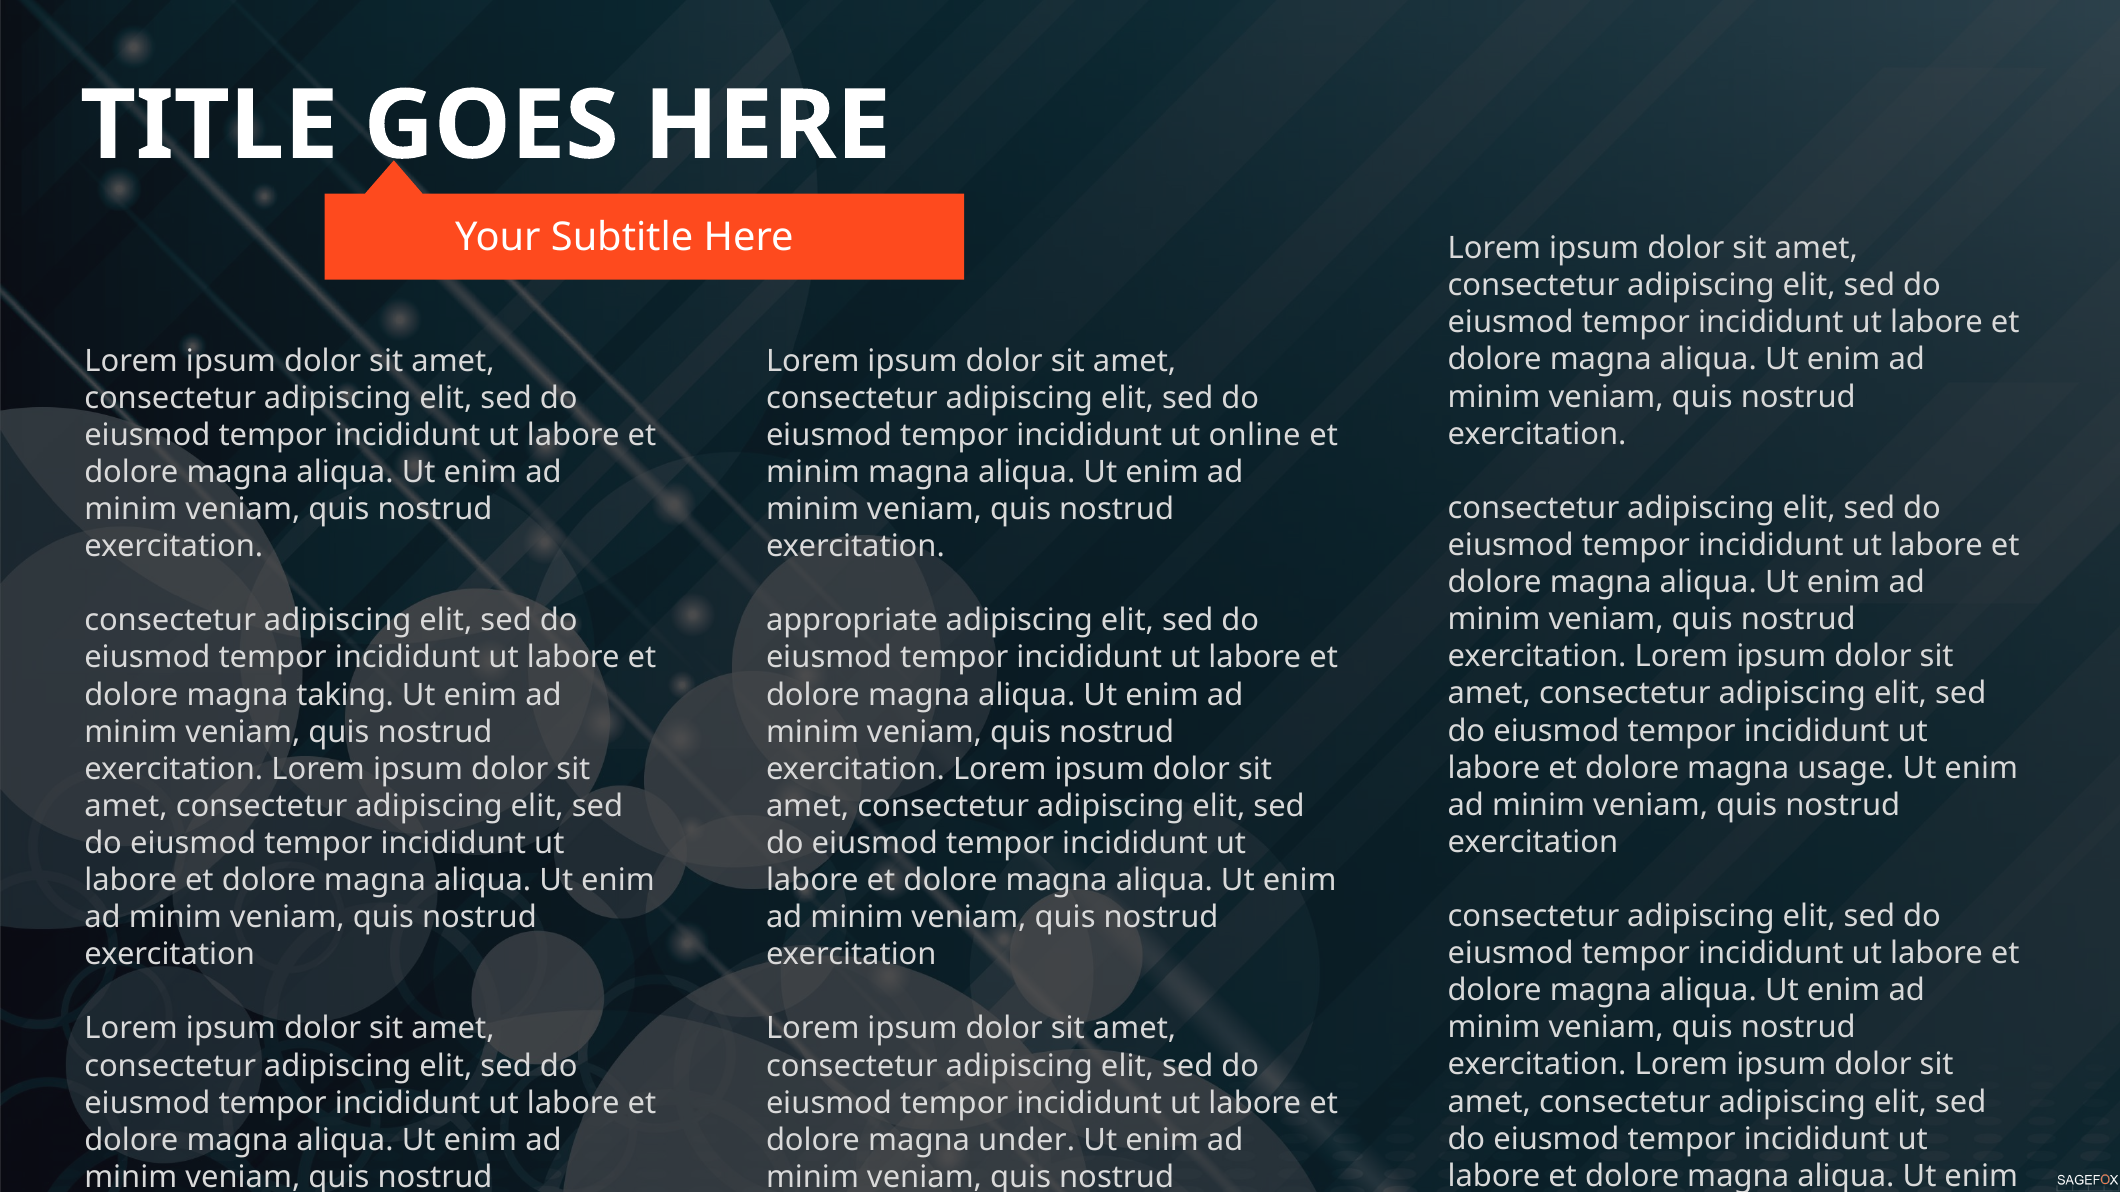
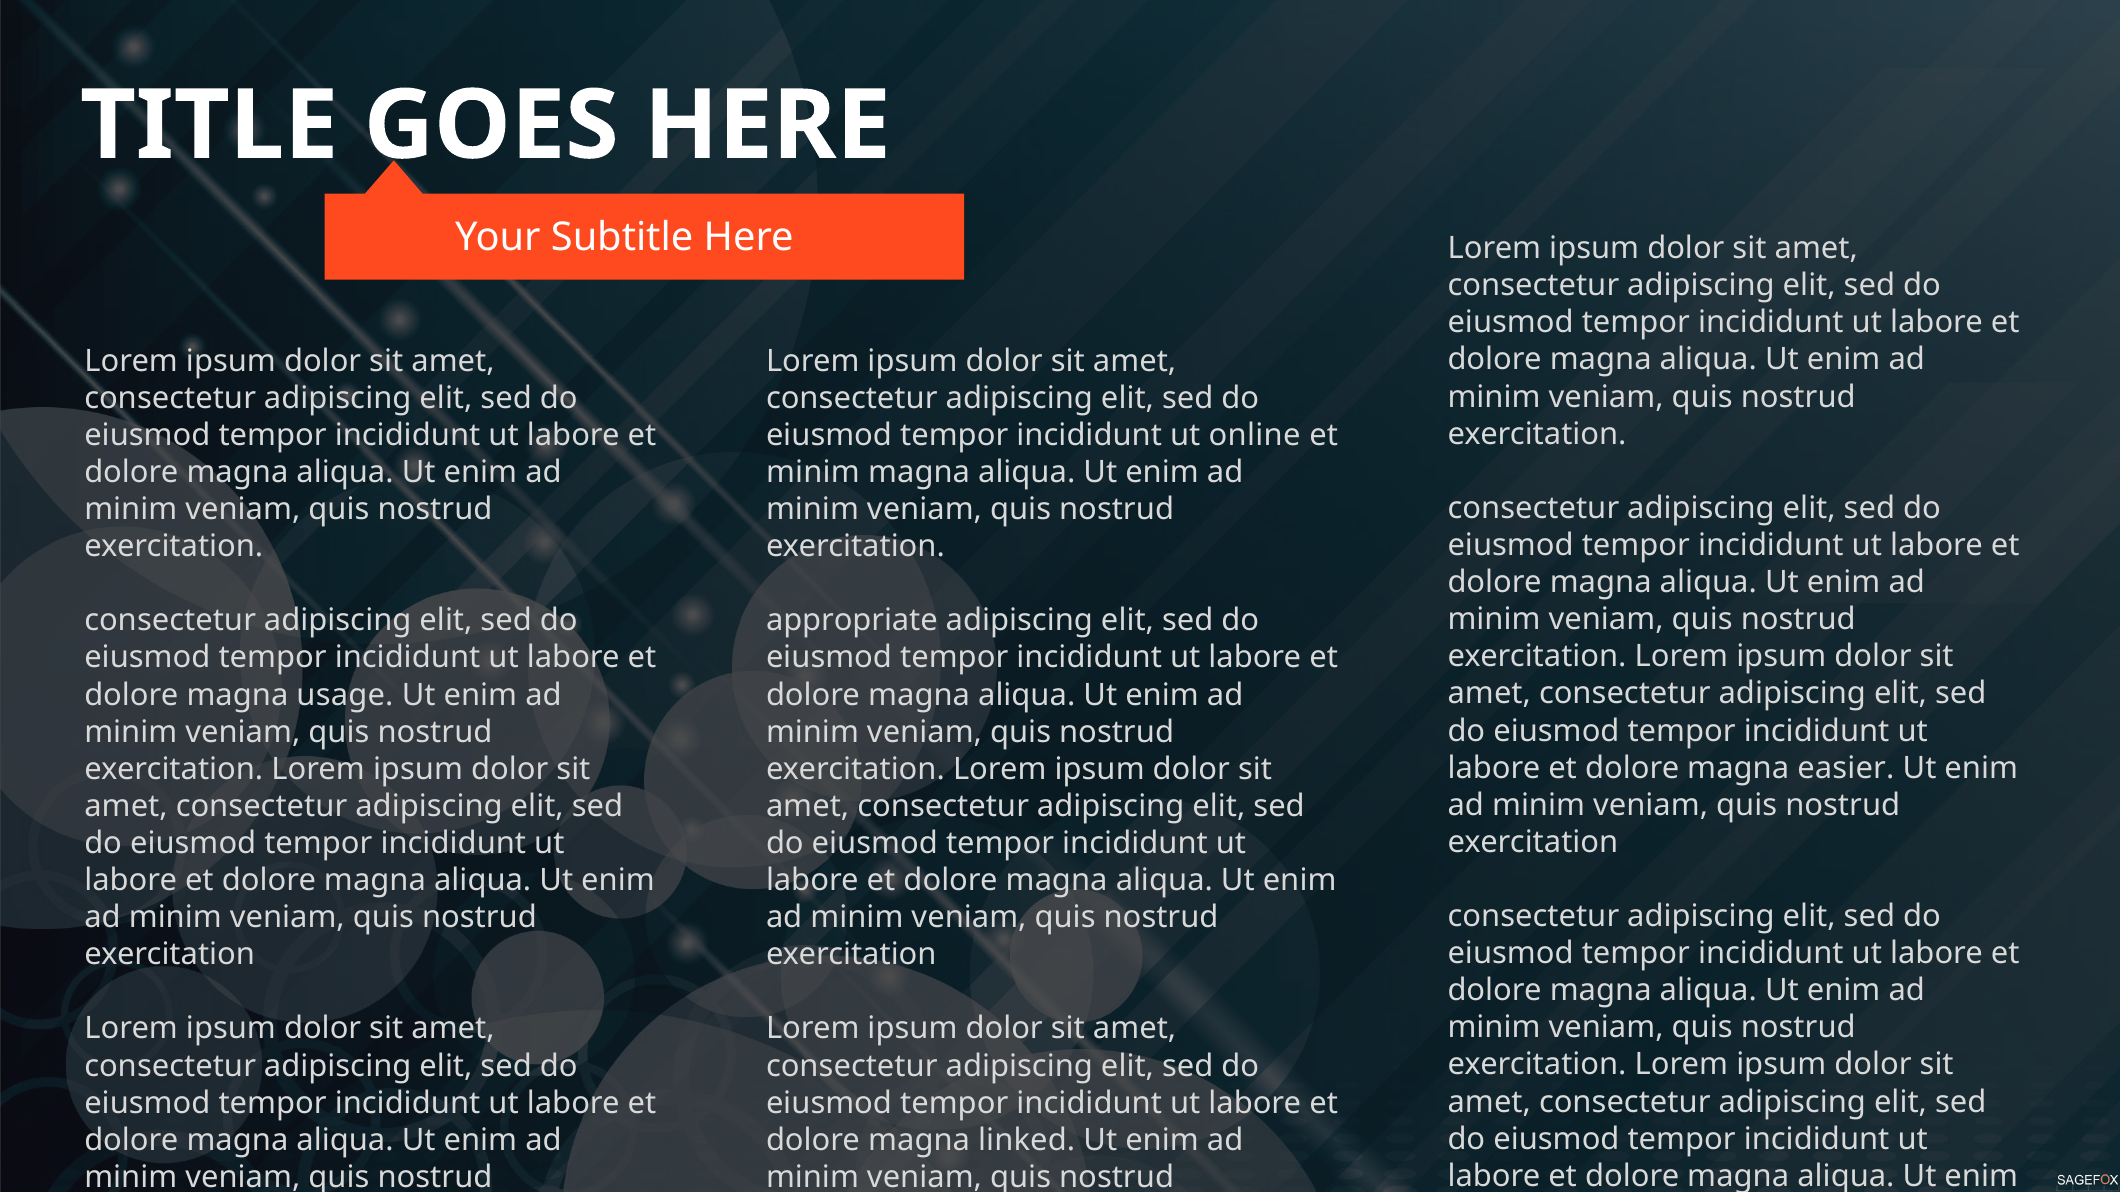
taking: taking -> usage (345, 695)
usage: usage -> easier (1846, 768)
under: under -> linked (1027, 1141)
